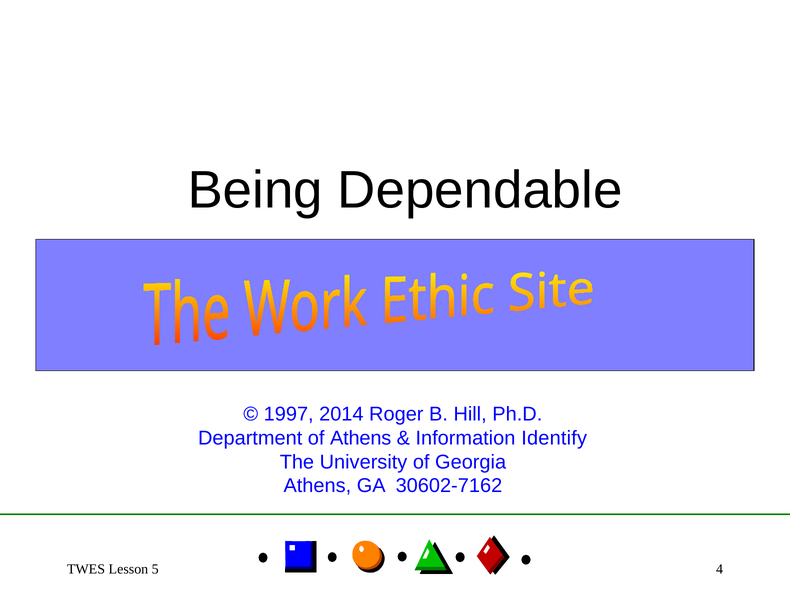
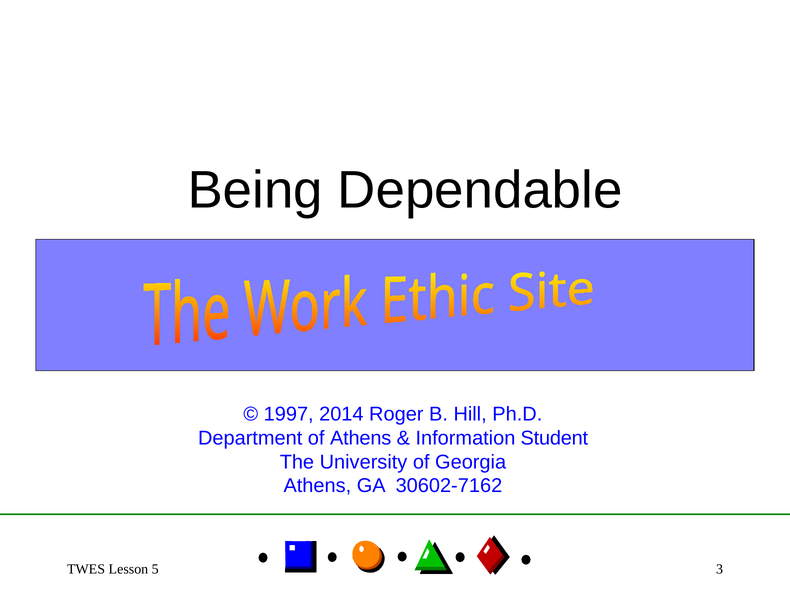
Identify: Identify -> Student (554, 438)
4: 4 -> 3 (719, 570)
